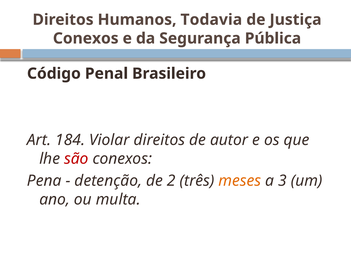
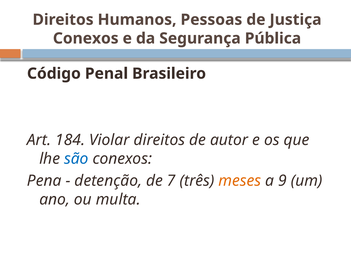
Todavia: Todavia -> Pessoas (211, 20)
são colour: red -> blue (76, 159)
2: 2 -> 7 (171, 181)
3: 3 -> 9 (282, 181)
